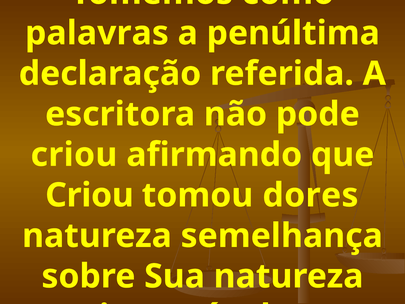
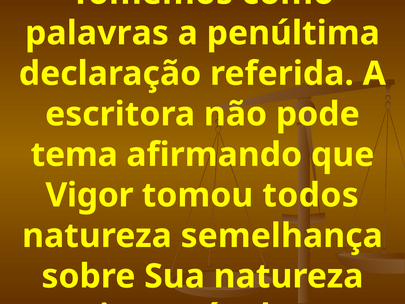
criou: criou -> tema (74, 155)
Criou: Criou -> Vigor (89, 195)
dores: dores -> todos (310, 195)
